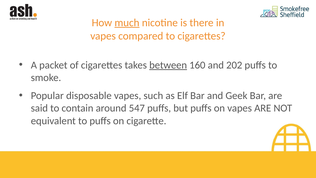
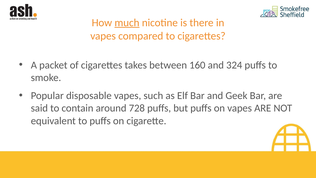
between underline: present -> none (168, 65)
202: 202 -> 324 (234, 65)
547: 547 -> 728 (137, 108)
